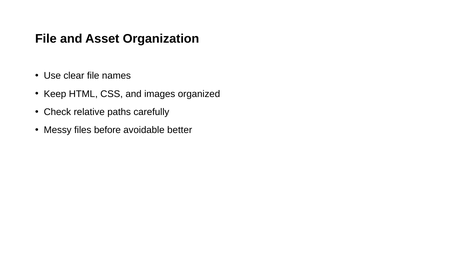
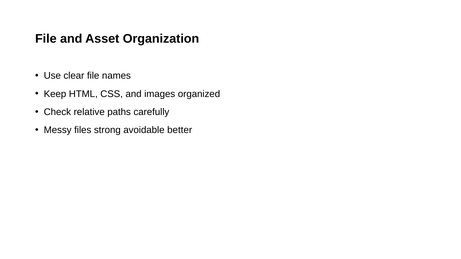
before: before -> strong (107, 130)
